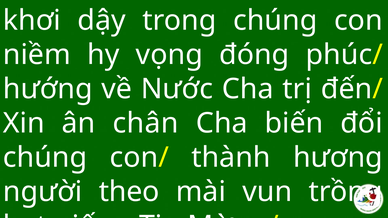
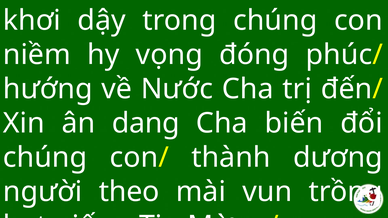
chân: chân -> dang (146, 123)
hương: hương -> dương (338, 158)
